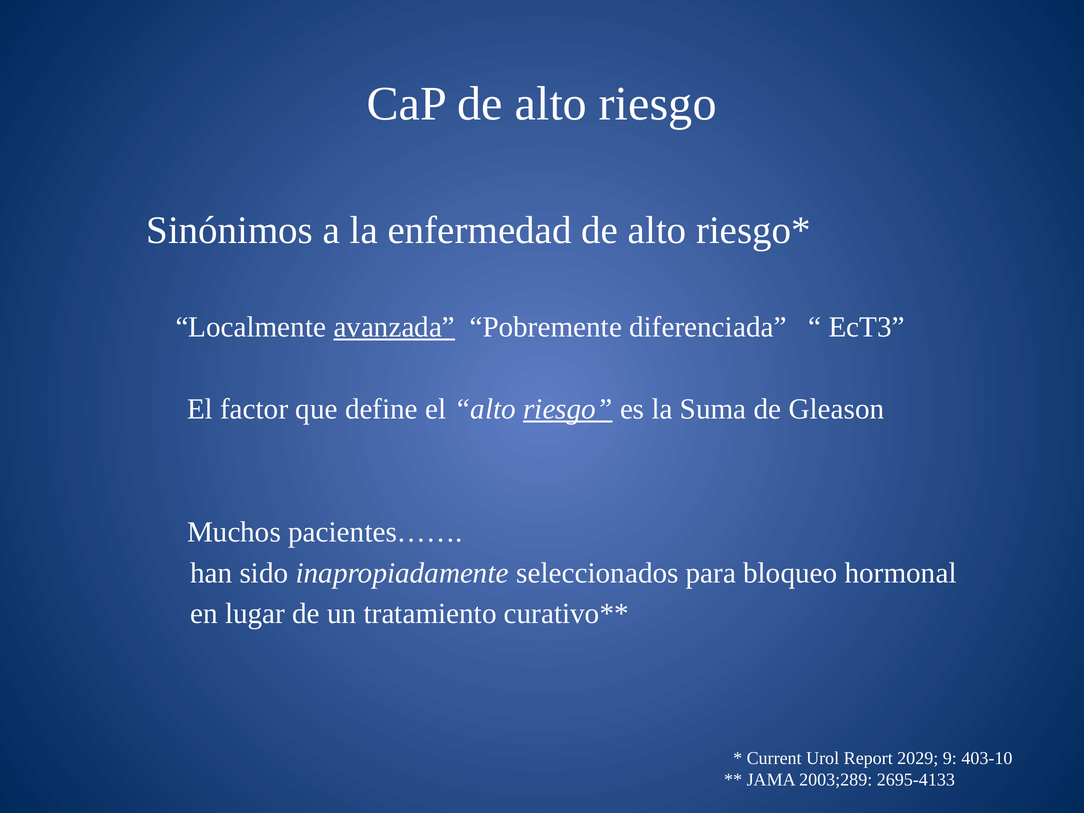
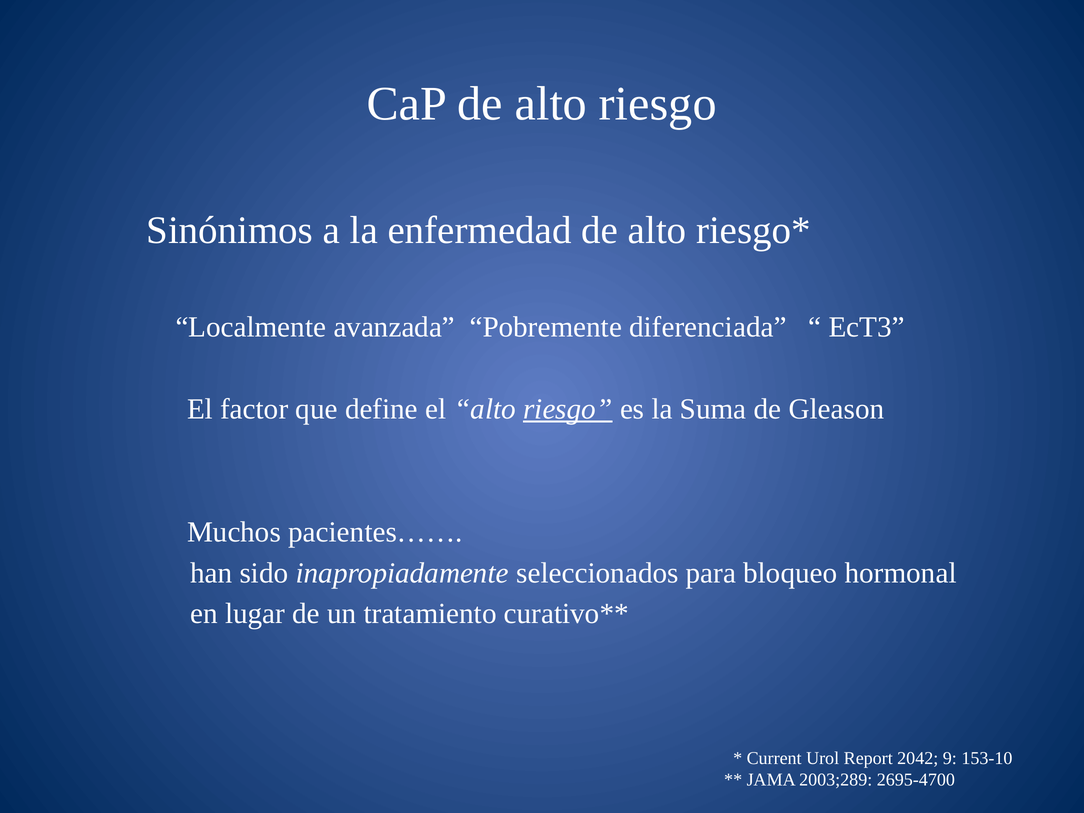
avanzada underline: present -> none (394, 327)
2029: 2029 -> 2042 (918, 758)
403-10: 403-10 -> 153-10 (987, 758)
2695-4133: 2695-4133 -> 2695-4700 (916, 780)
